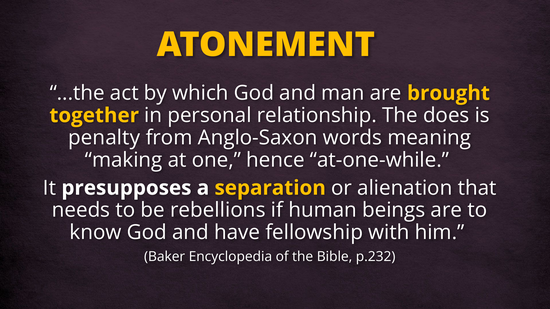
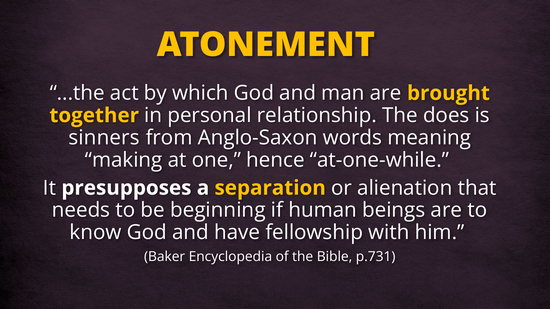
penalty: penalty -> sinners (104, 138)
rebellions: rebellions -> beginning (218, 210)
p.232: p.232 -> p.731 (376, 257)
